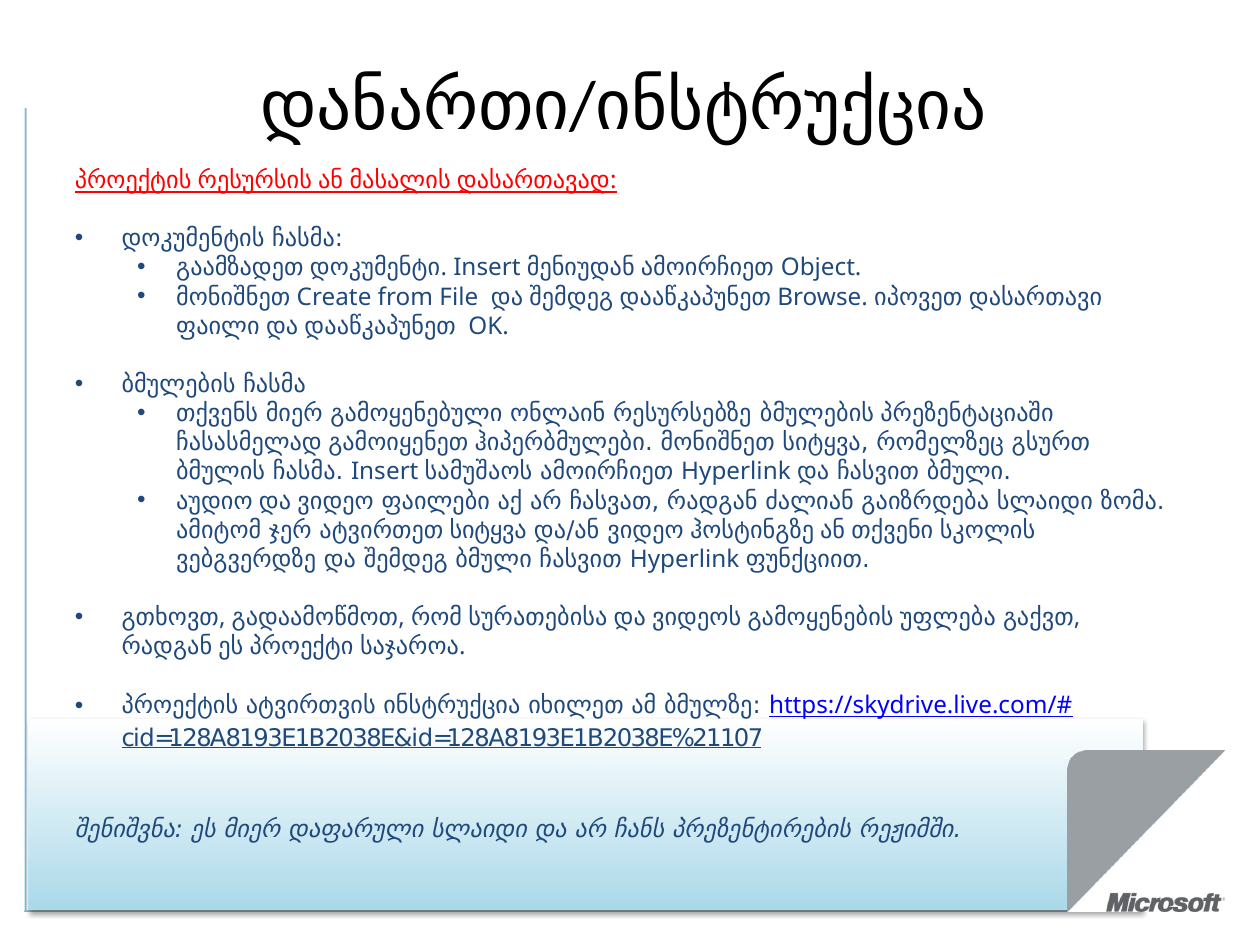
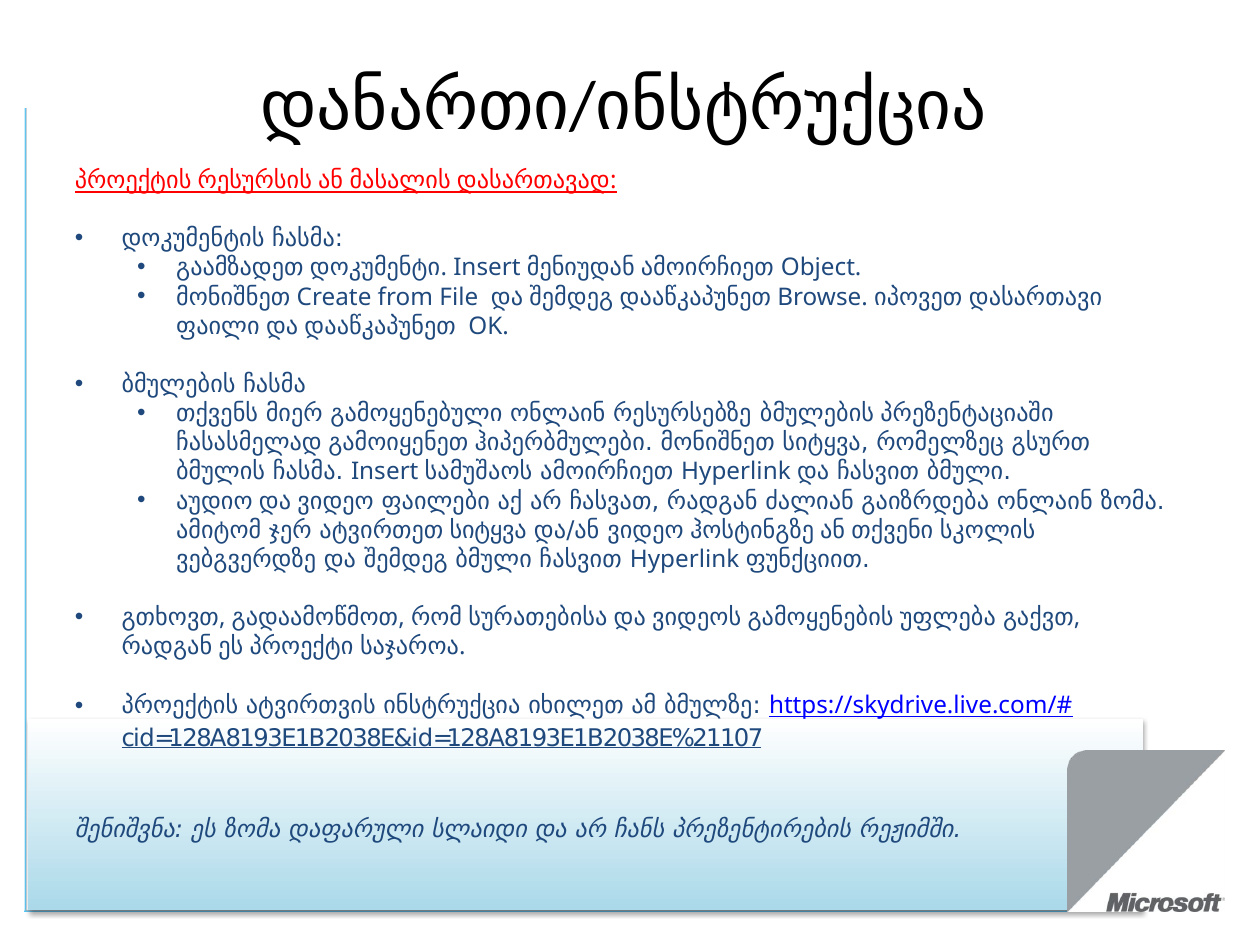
გაიზრდება სლაიდი: სლაიდი -> ონლაინ (1045, 501)
ეს მიერ: მიერ -> ზომა (252, 829)
